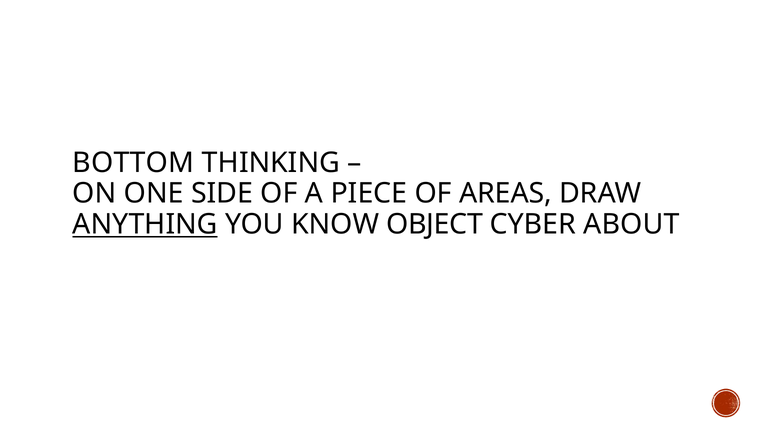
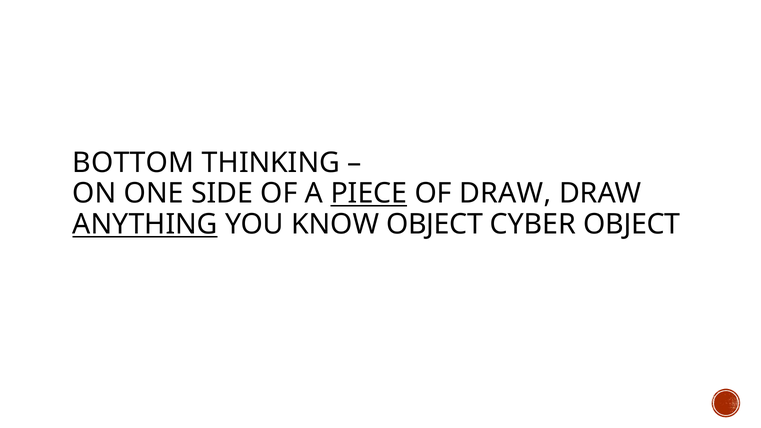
PIECE underline: none -> present (369, 194)
OF AREAS: AREAS -> DRAW (505, 194)
CYBER ABOUT: ABOUT -> OBJECT (632, 224)
